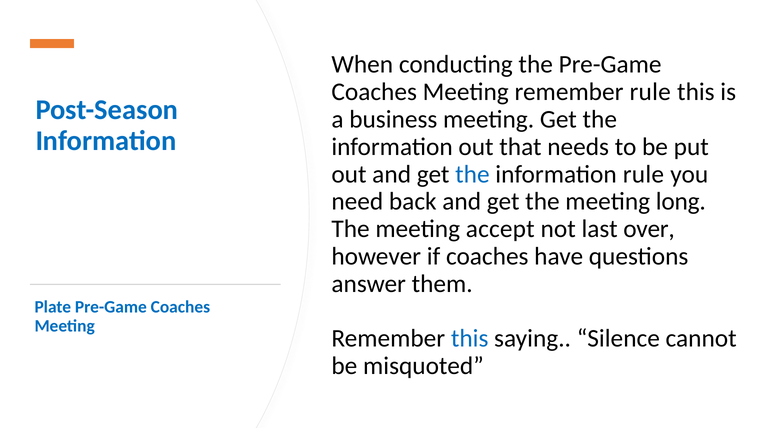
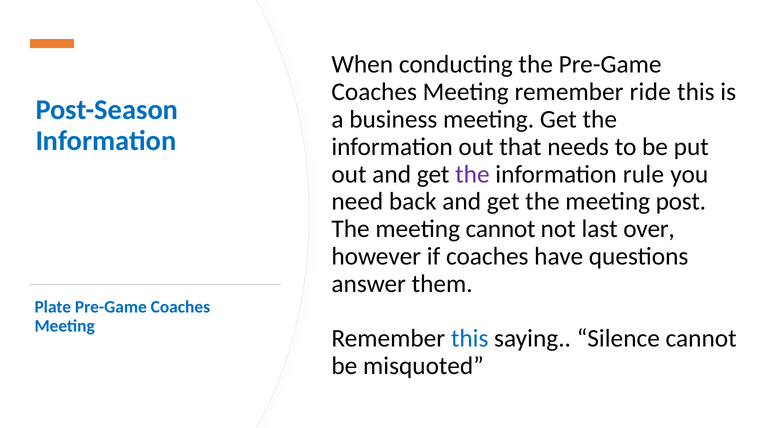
remember rule: rule -> ride (650, 92)
the colour: blue -> purple (472, 174)
long: long -> post (681, 201)
meeting accept: accept -> cannot (501, 229)
